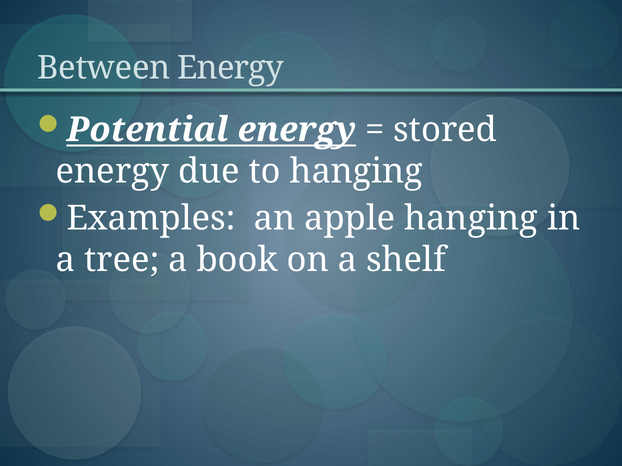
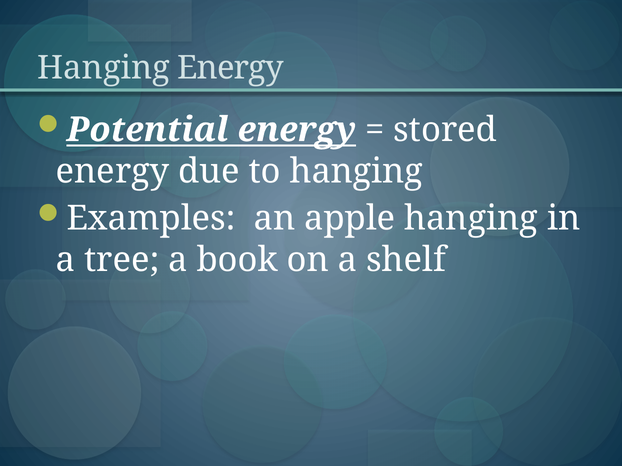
Between: Between -> Hanging (104, 68)
